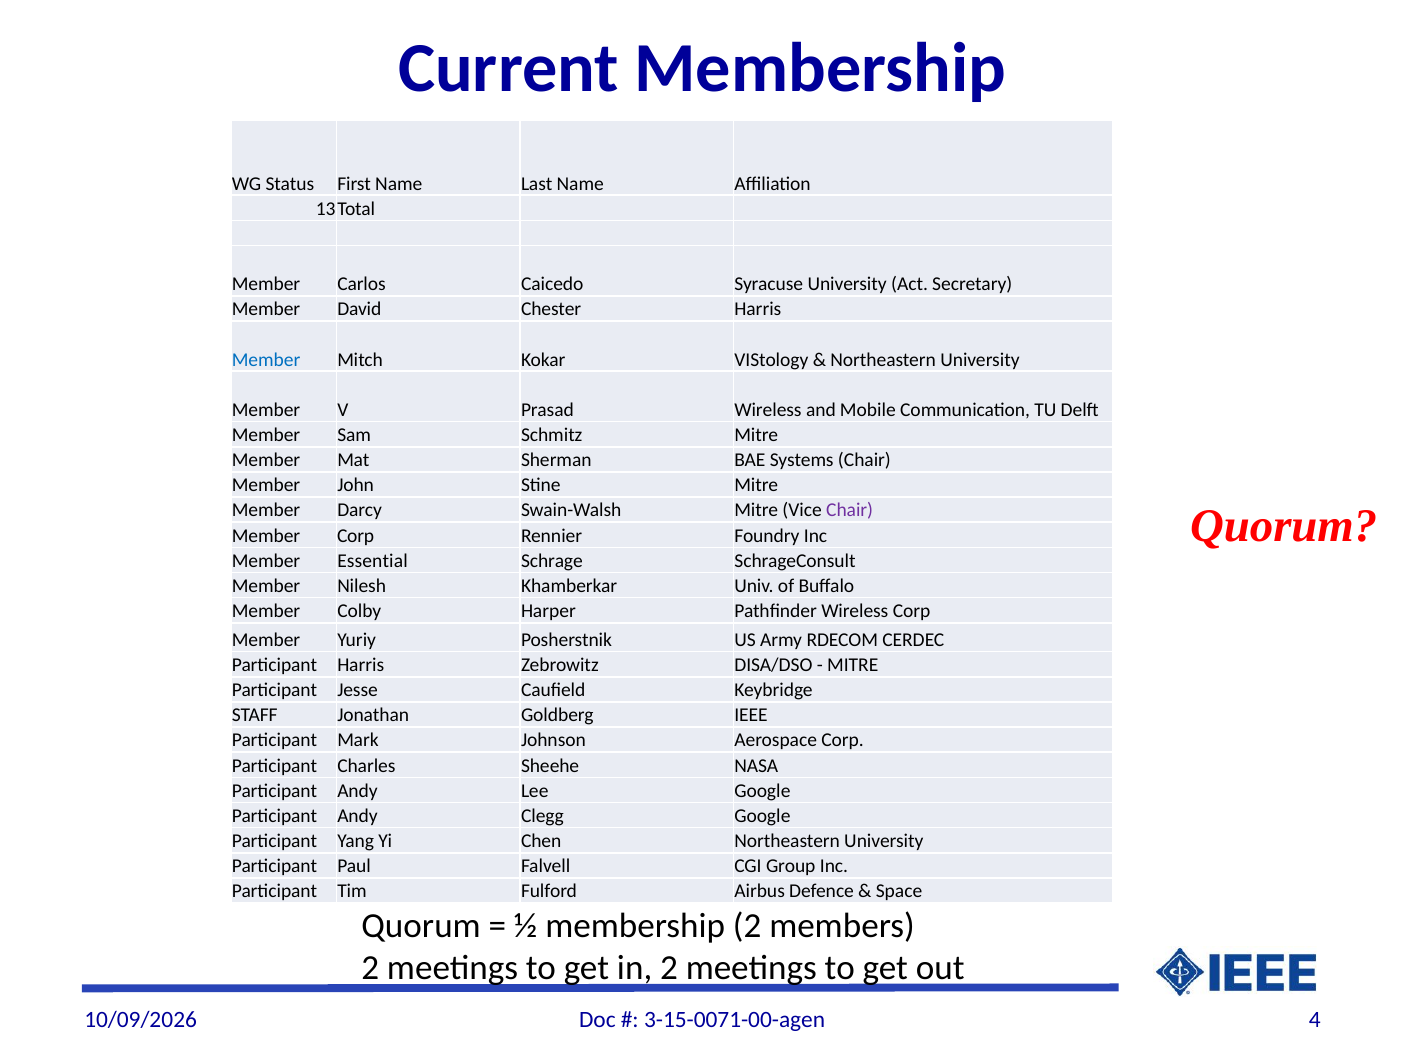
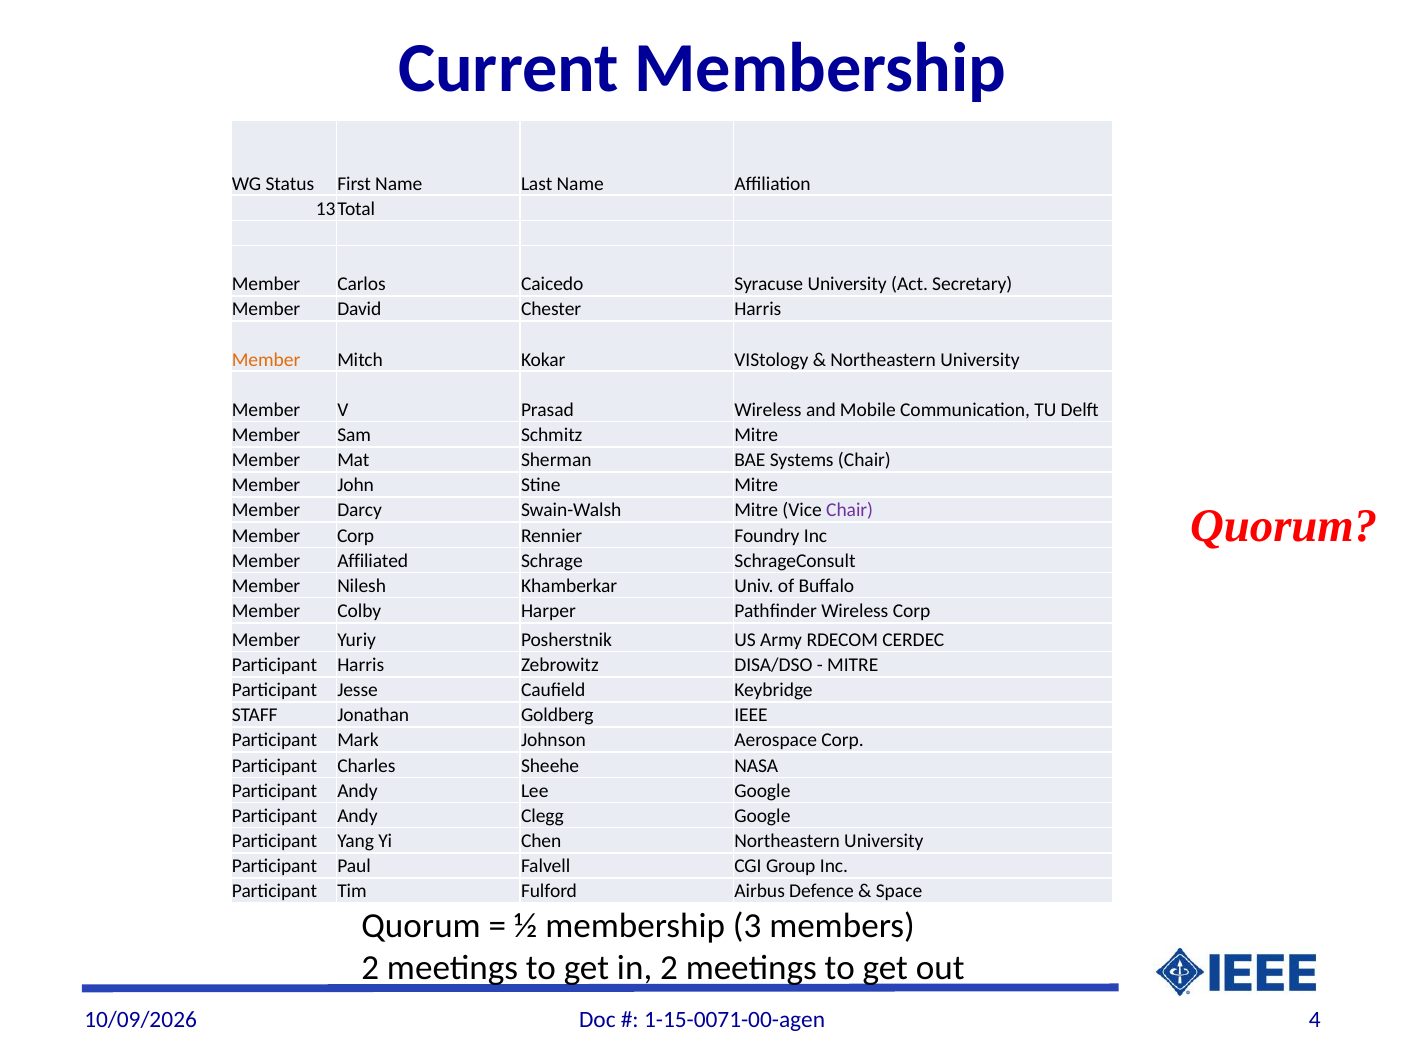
Member colour: blue -> orange (266, 360)
Essential: Essential -> Affiliated (373, 561)
membership 2: 2 -> 3 (747, 927)
3-15-0071-00-agen: 3-15-0071-00-agen -> 1-15-0071-00-agen (735, 1020)
